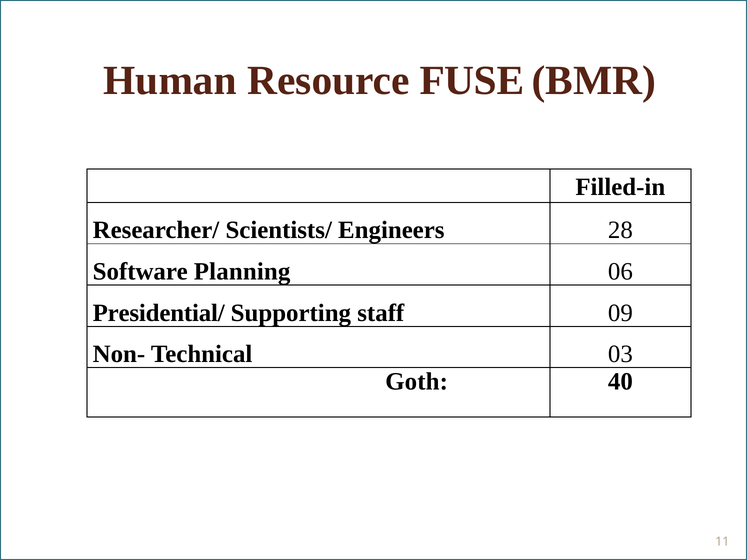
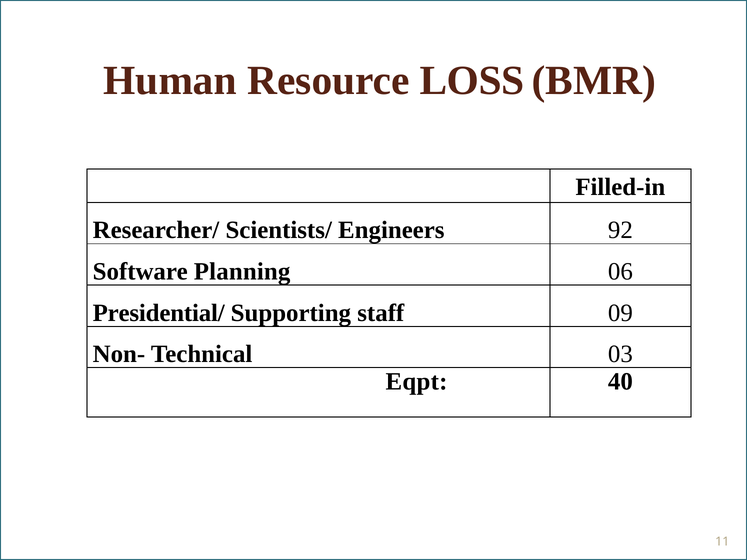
FUSE: FUSE -> LOSS (472, 81)
28: 28 -> 92 (620, 230)
Goth: Goth -> Eqpt (417, 382)
